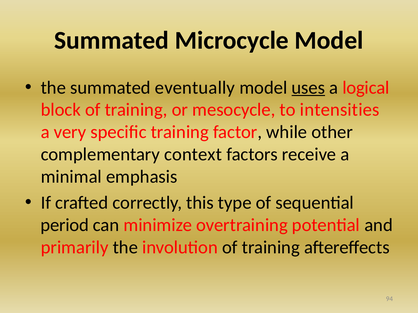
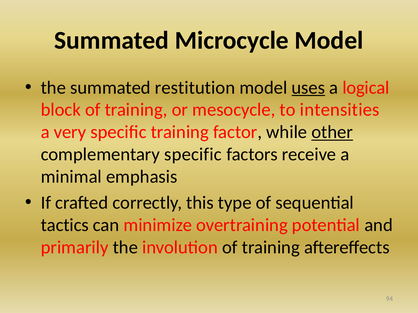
eventually: eventually -> restitution (195, 88)
other underline: none -> present (332, 132)
complementary context: context -> specific (193, 155)
period: period -> tactics (65, 225)
